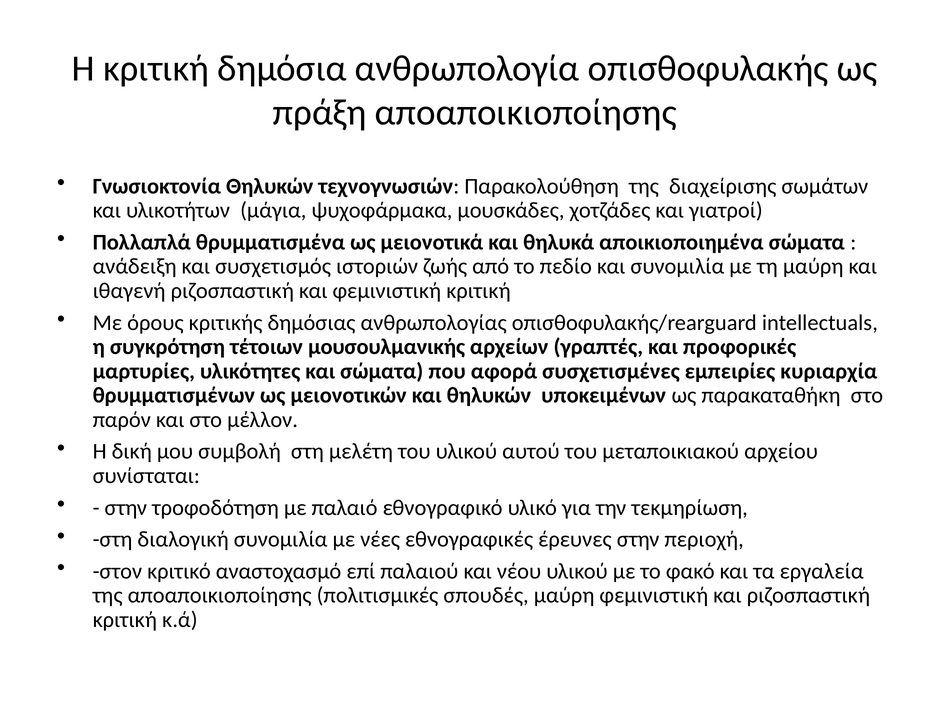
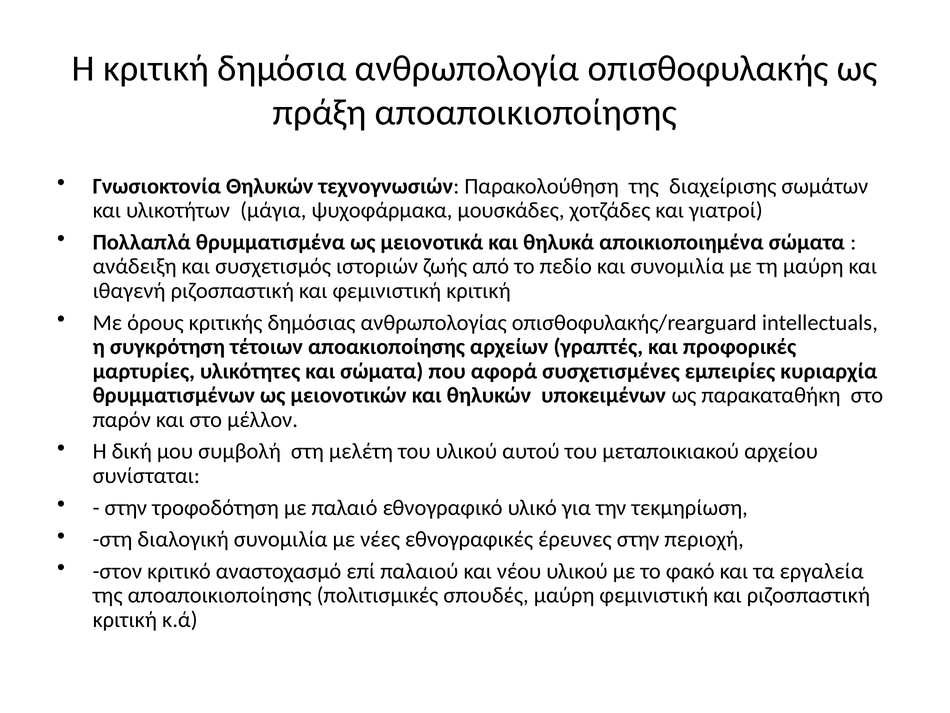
μουσουλμανικής: μουσουλμανικής -> αποακιοποίησης (386, 347)
